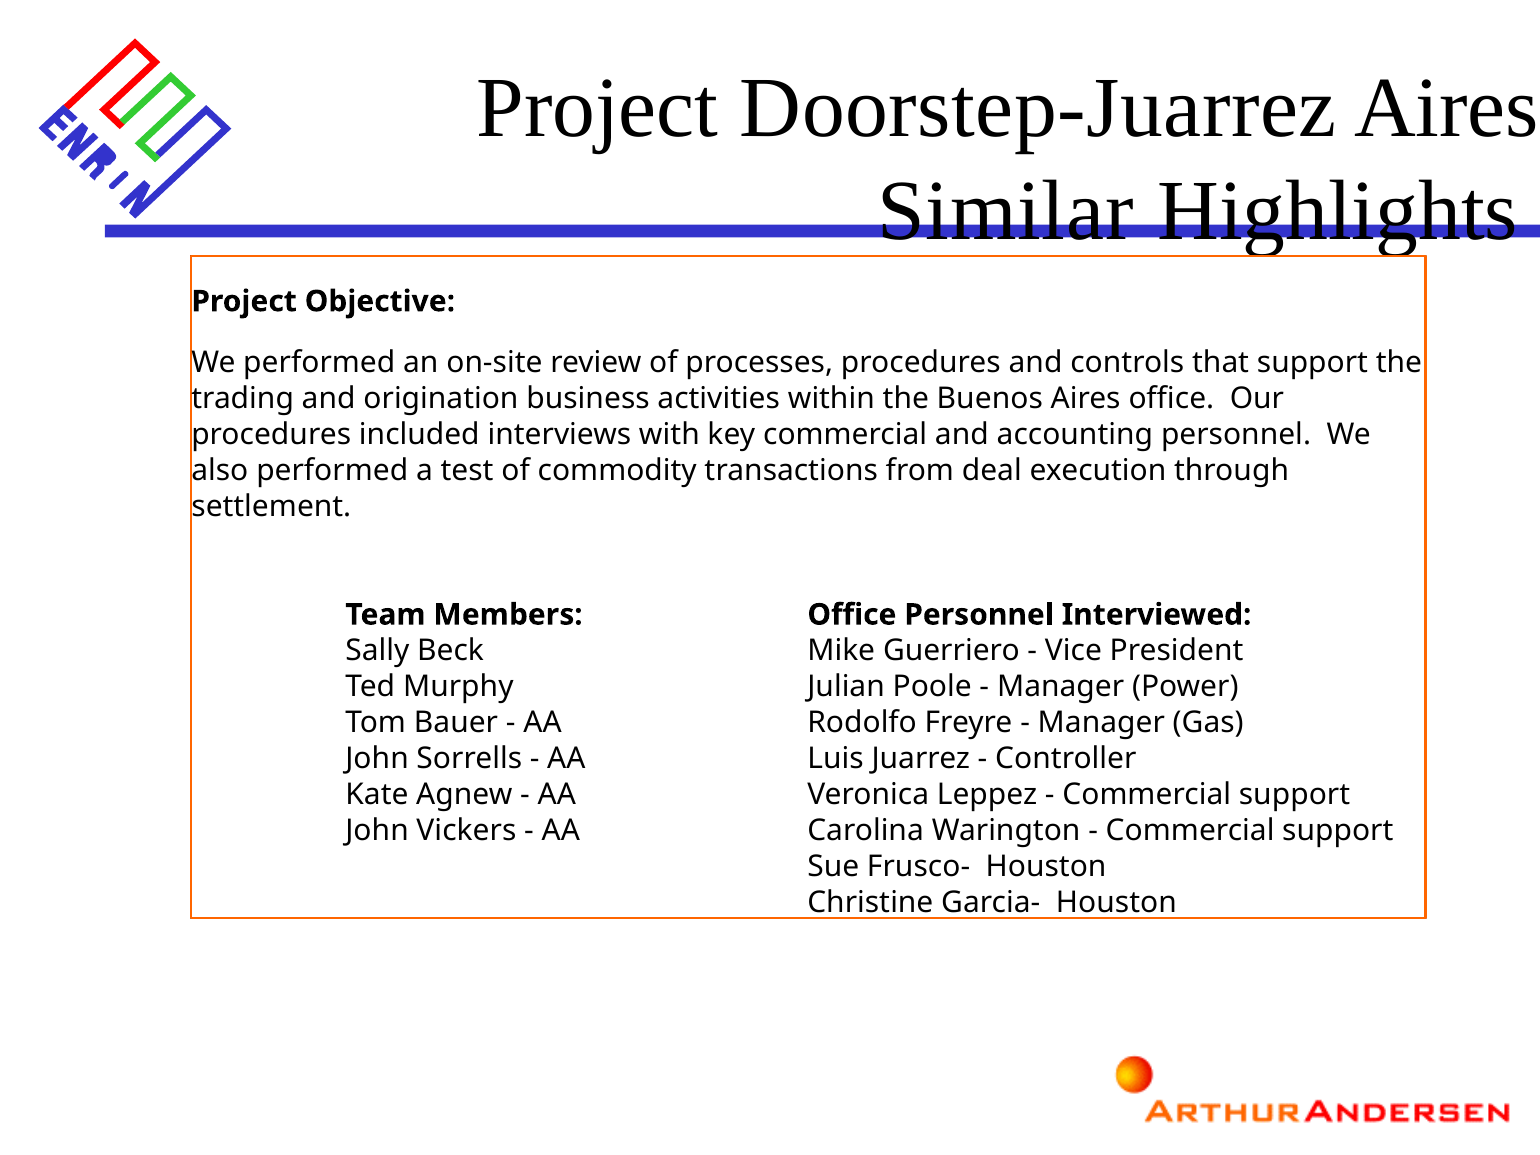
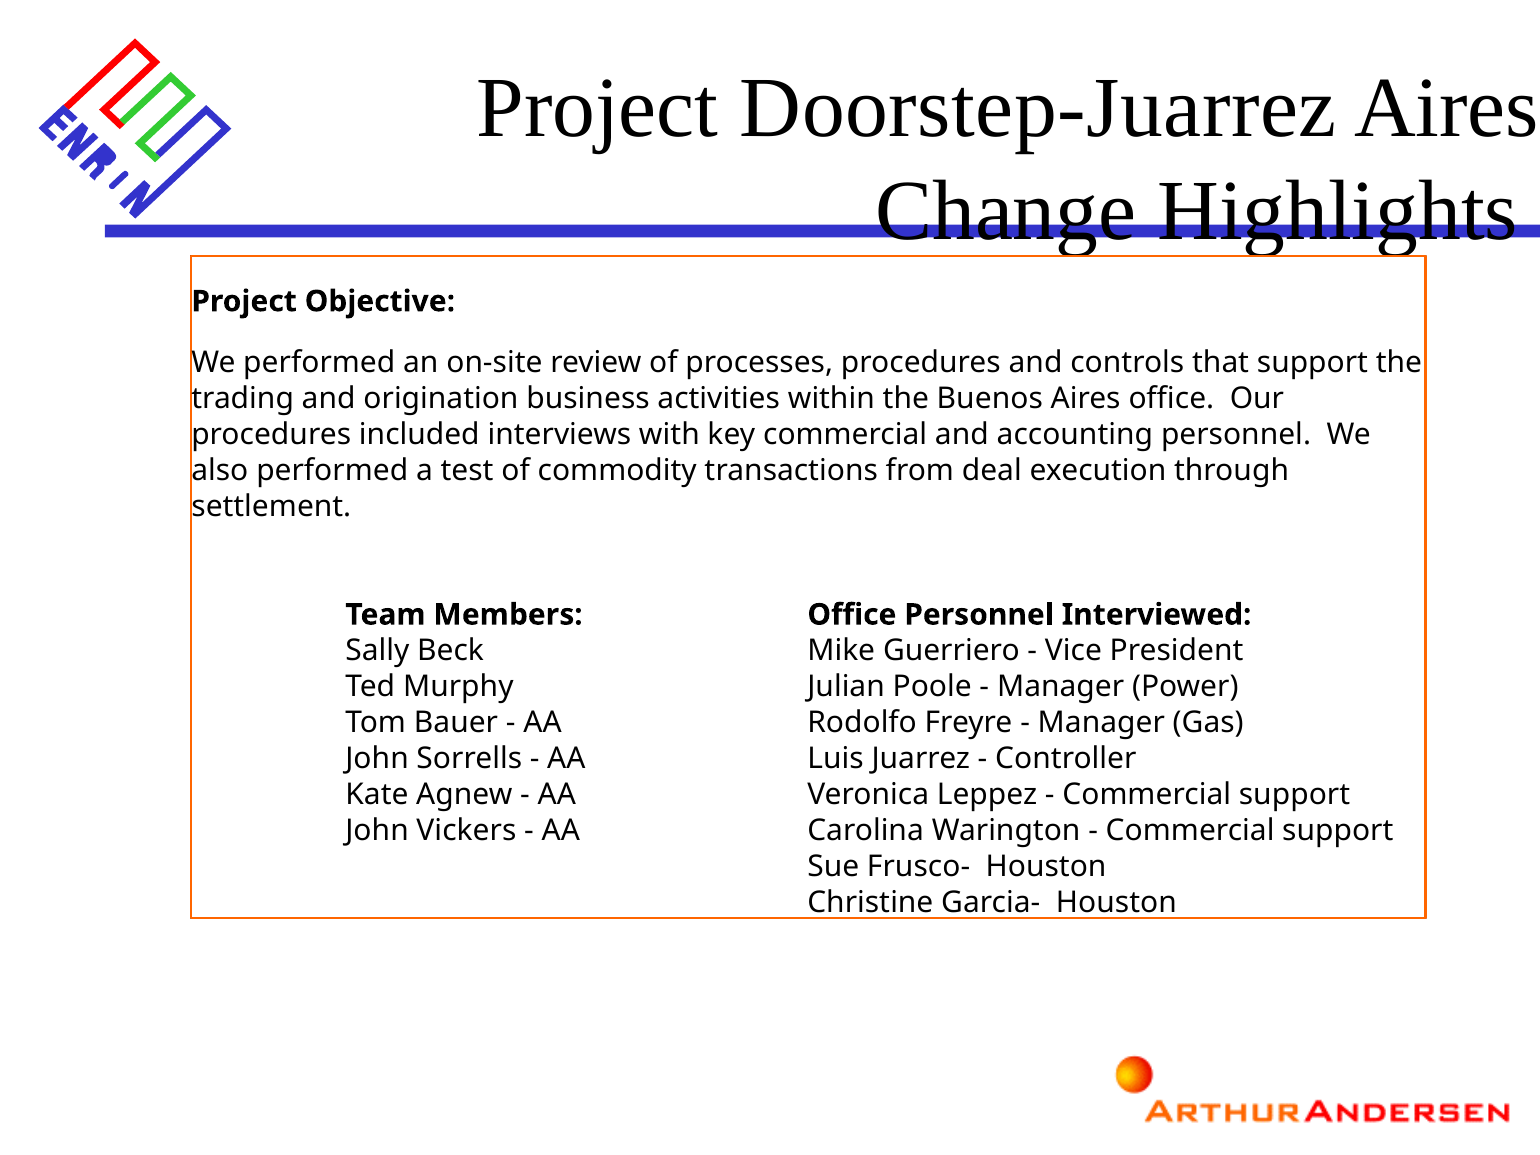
Similar: Similar -> Change (1006, 211)
